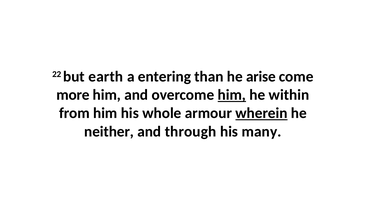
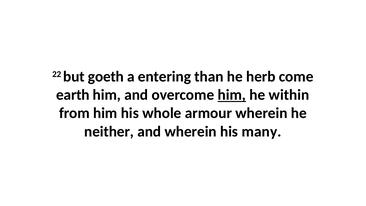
earth: earth -> goeth (106, 77)
arise: arise -> herb (261, 77)
more: more -> earth (73, 95)
wherein underline: present -> none (261, 113)
and through: through -> wherein (191, 131)
